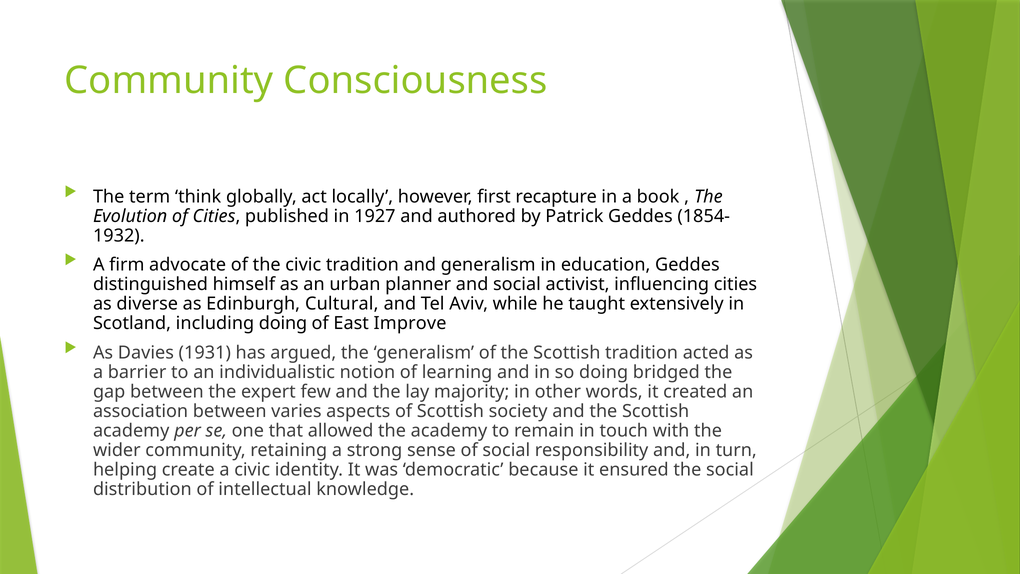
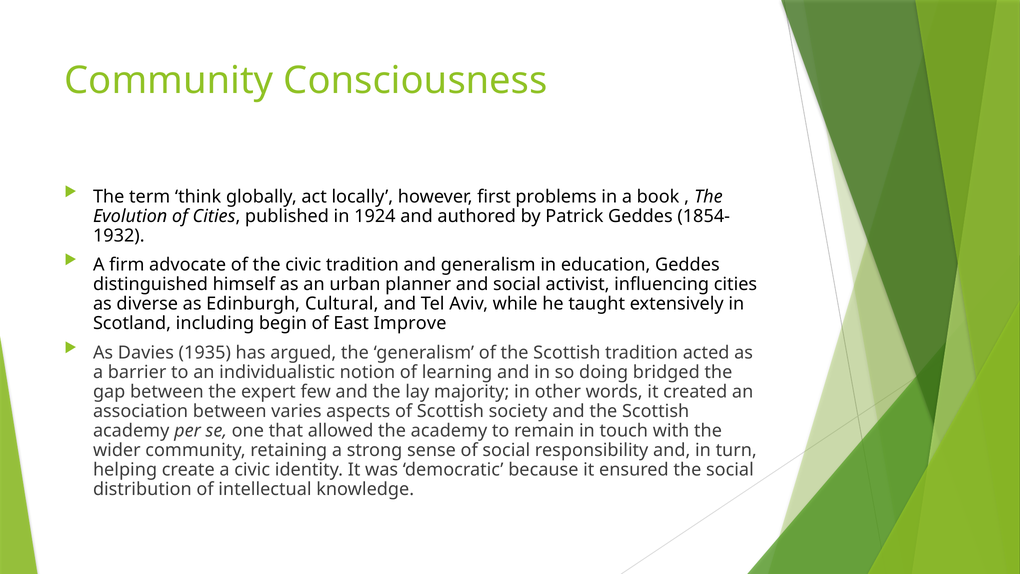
recapture: recapture -> problems (556, 197)
1927: 1927 -> 1924 (375, 216)
including doing: doing -> begin (283, 323)
1931: 1931 -> 1935 (205, 352)
